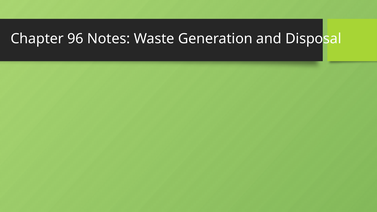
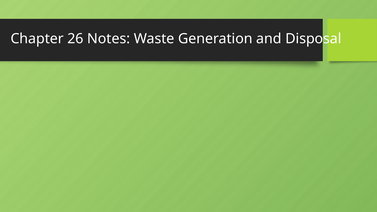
96: 96 -> 26 (75, 39)
